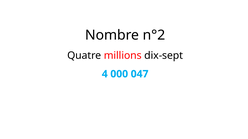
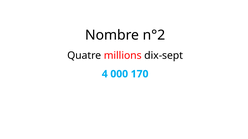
047: 047 -> 170 (140, 74)
